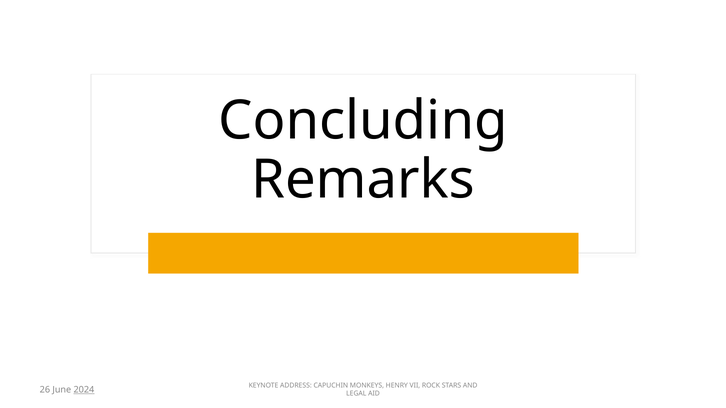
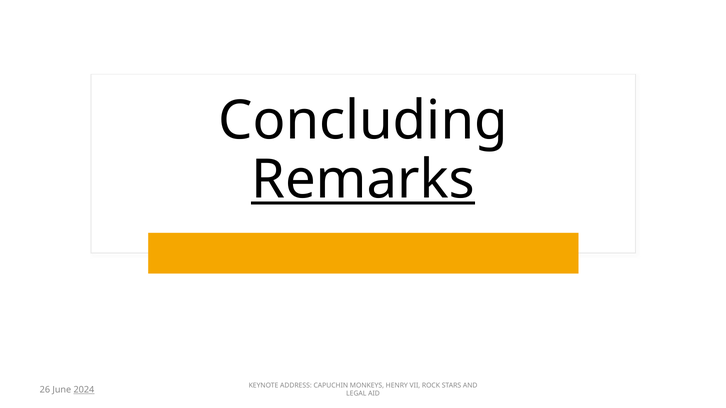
Remarks underline: none -> present (363, 180)
